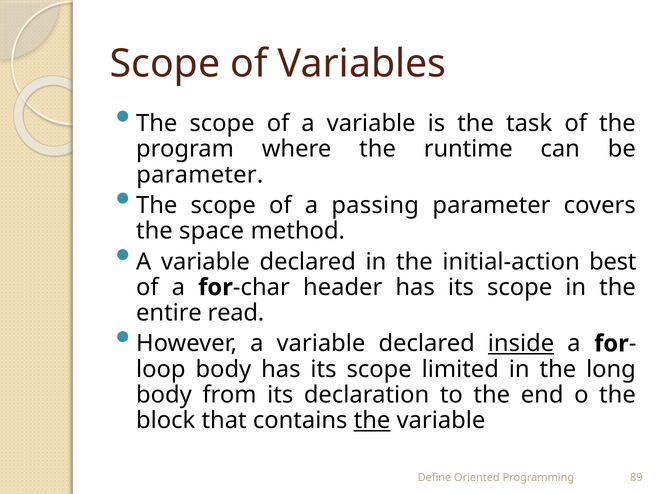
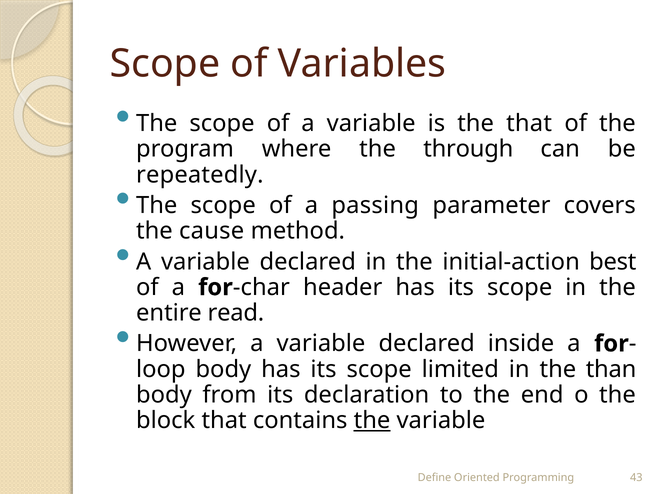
the task: task -> that (529, 123)
runtime: runtime -> through (468, 149)
parameter: parameter -> repeatedly (200, 175)
space: space -> cause (212, 231)
inside underline: present -> none (521, 343)
long: long -> than (611, 369)
89: 89 -> 43 (636, 477)
